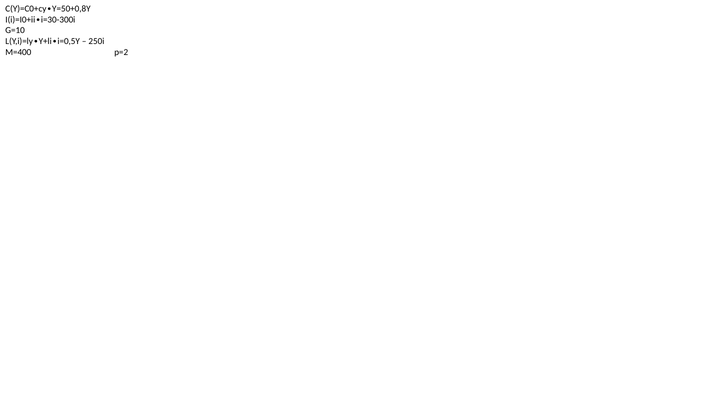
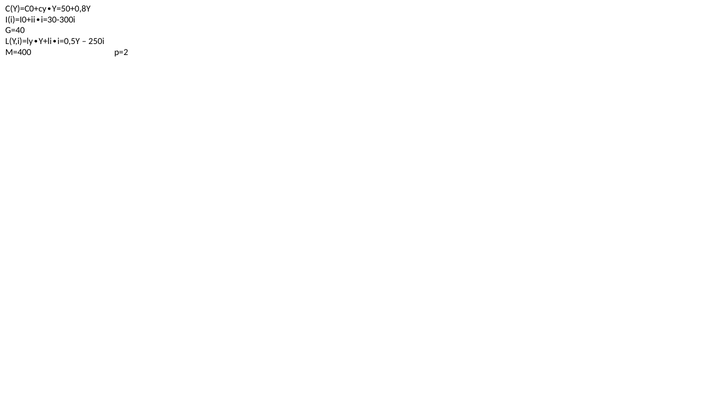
G=10: G=10 -> G=40 (15, 31)
